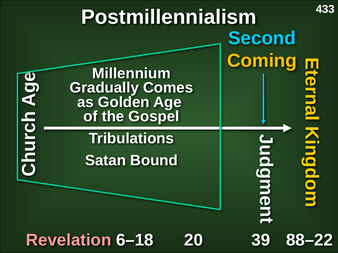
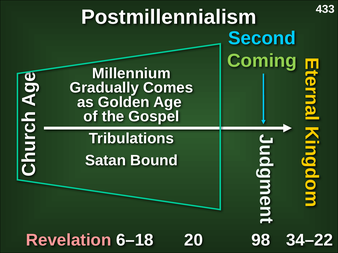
Coming colour: yellow -> light green (262, 61)
39: 39 -> 98 (261, 241)
88–22: 88–22 -> 34–22 (310, 241)
